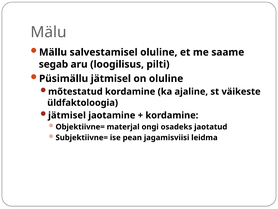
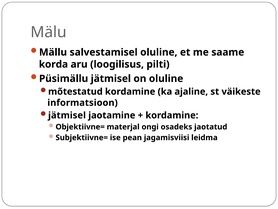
segab: segab -> korda (53, 64)
üldfaktoloogia: üldfaktoloogia -> informatsioon (83, 103)
